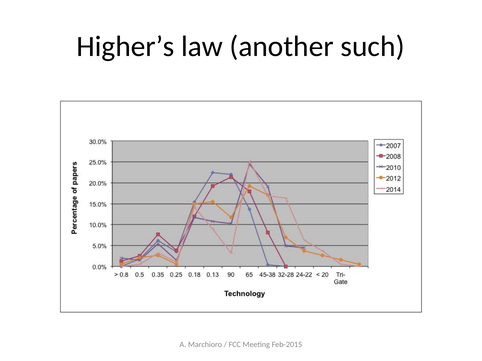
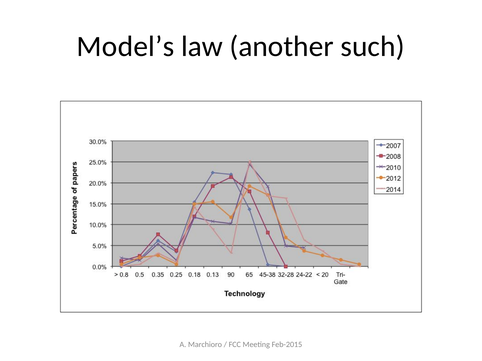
Higher’s: Higher’s -> Model’s (125, 47)
